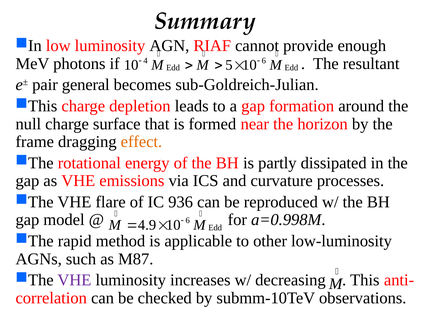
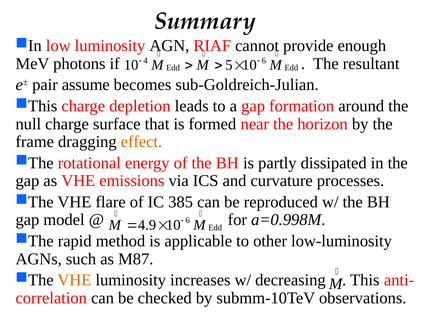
general: general -> assume (86, 85)
936: 936 -> 385 (181, 202)
VHE colour: purple -> orange (74, 280)
